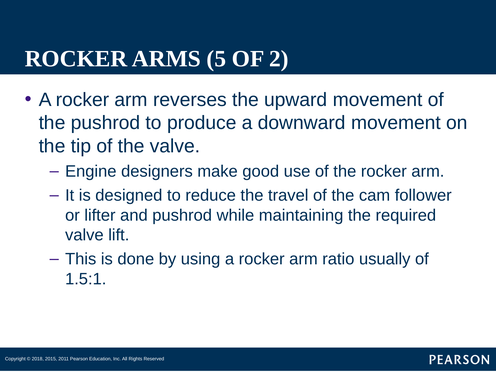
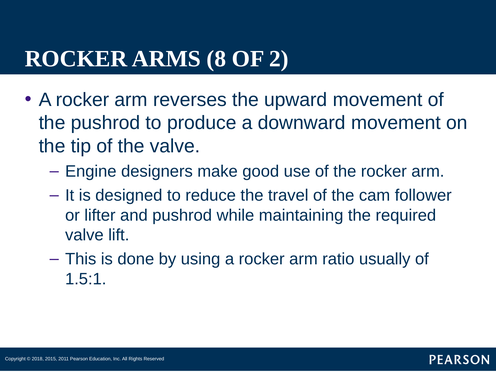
5: 5 -> 8 (216, 59)
